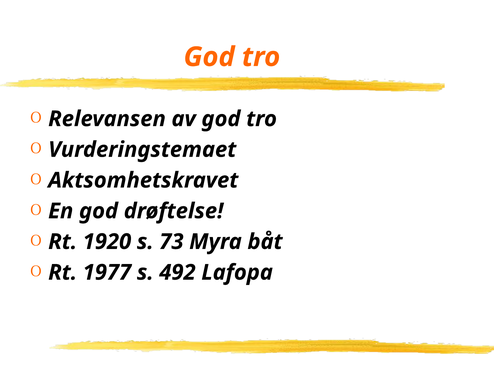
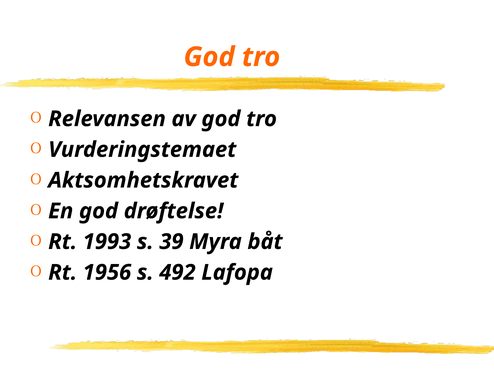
1920: 1920 -> 1993 (107, 242)
73: 73 -> 39 (171, 242)
1977: 1977 -> 1956 (107, 273)
